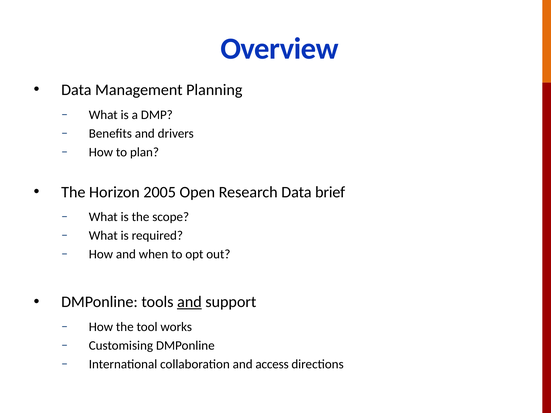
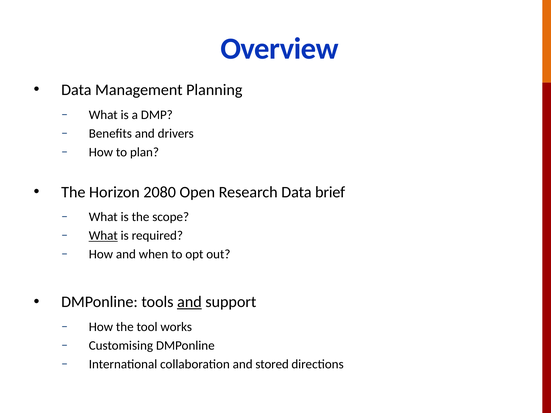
2005: 2005 -> 2080 (160, 192)
What underline: none -> present (103, 236)
access: access -> stored (272, 364)
